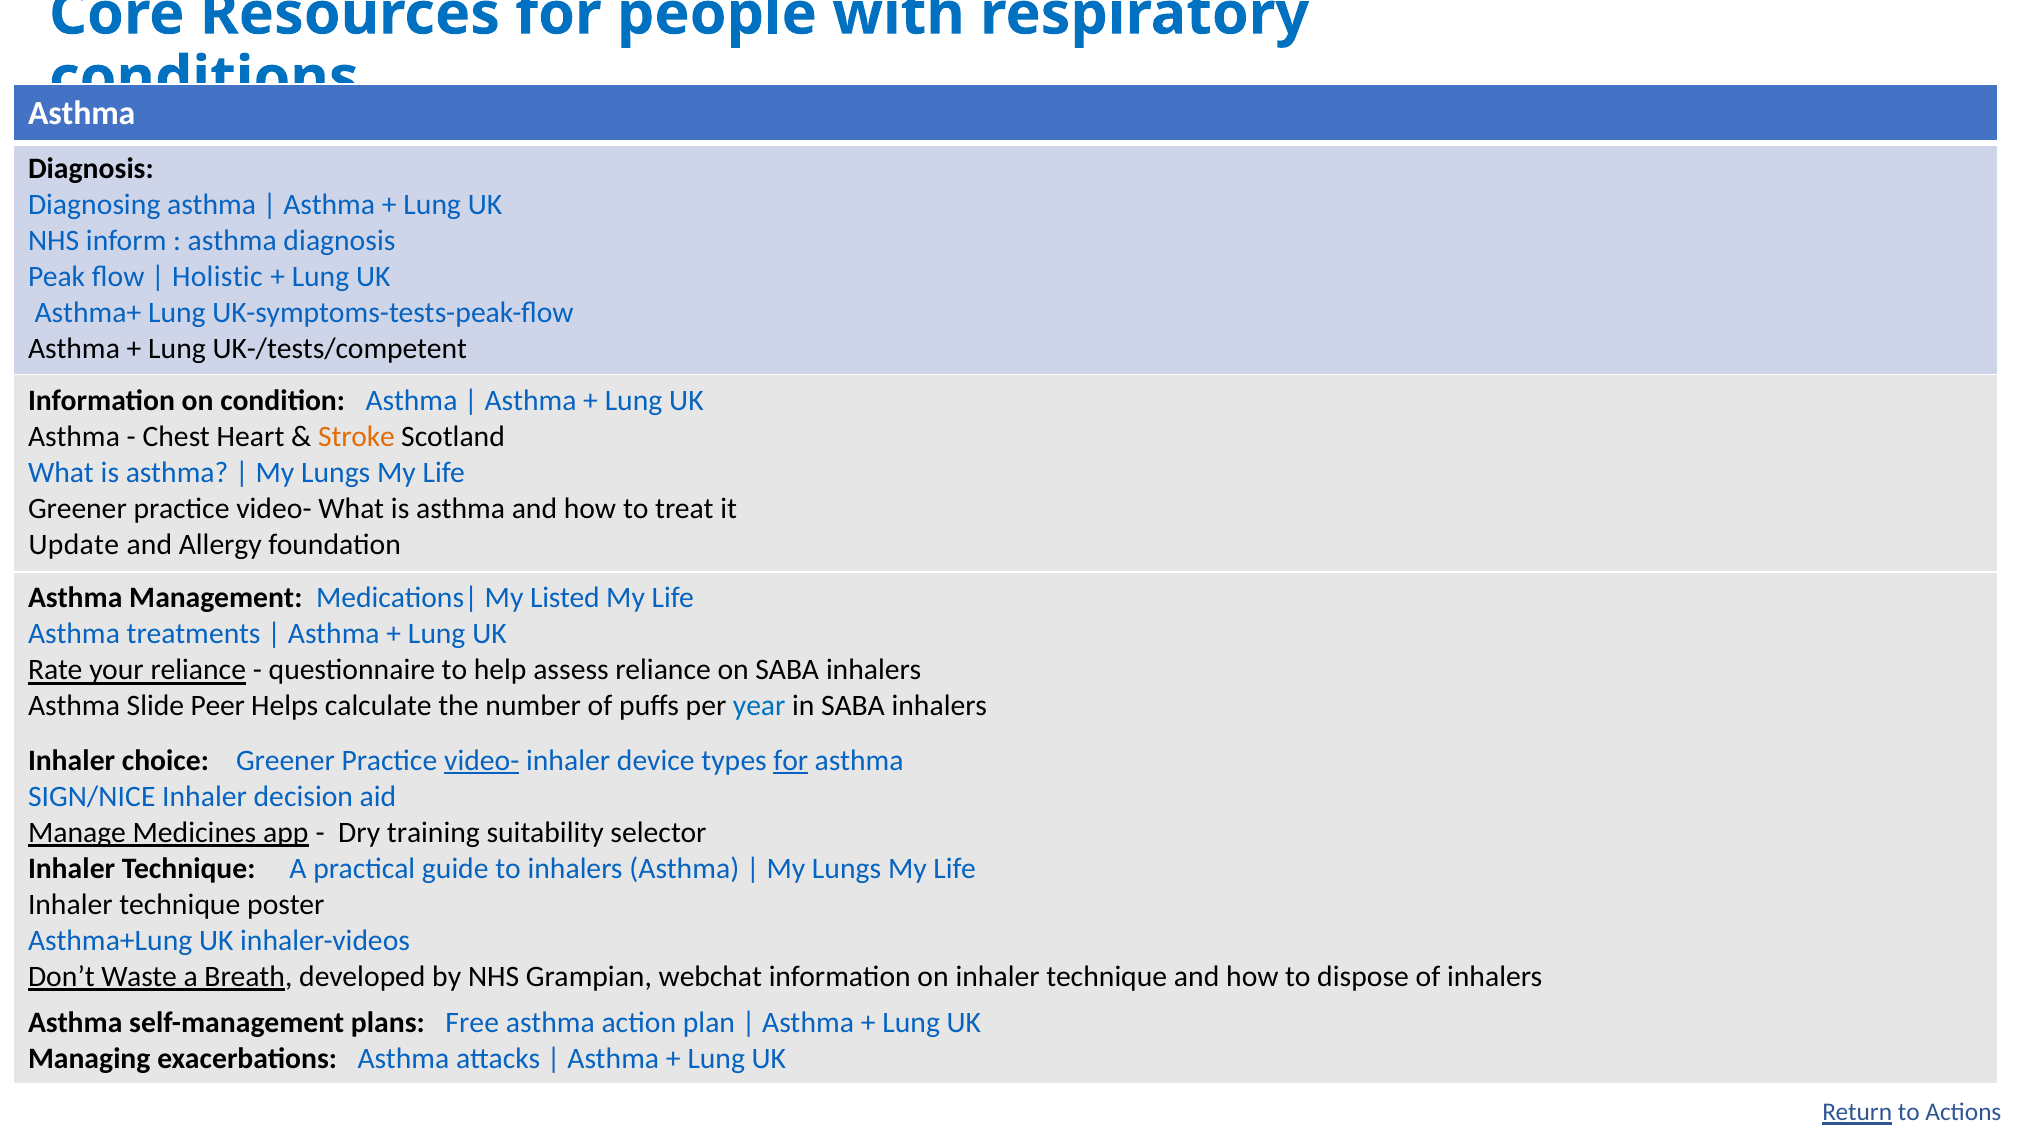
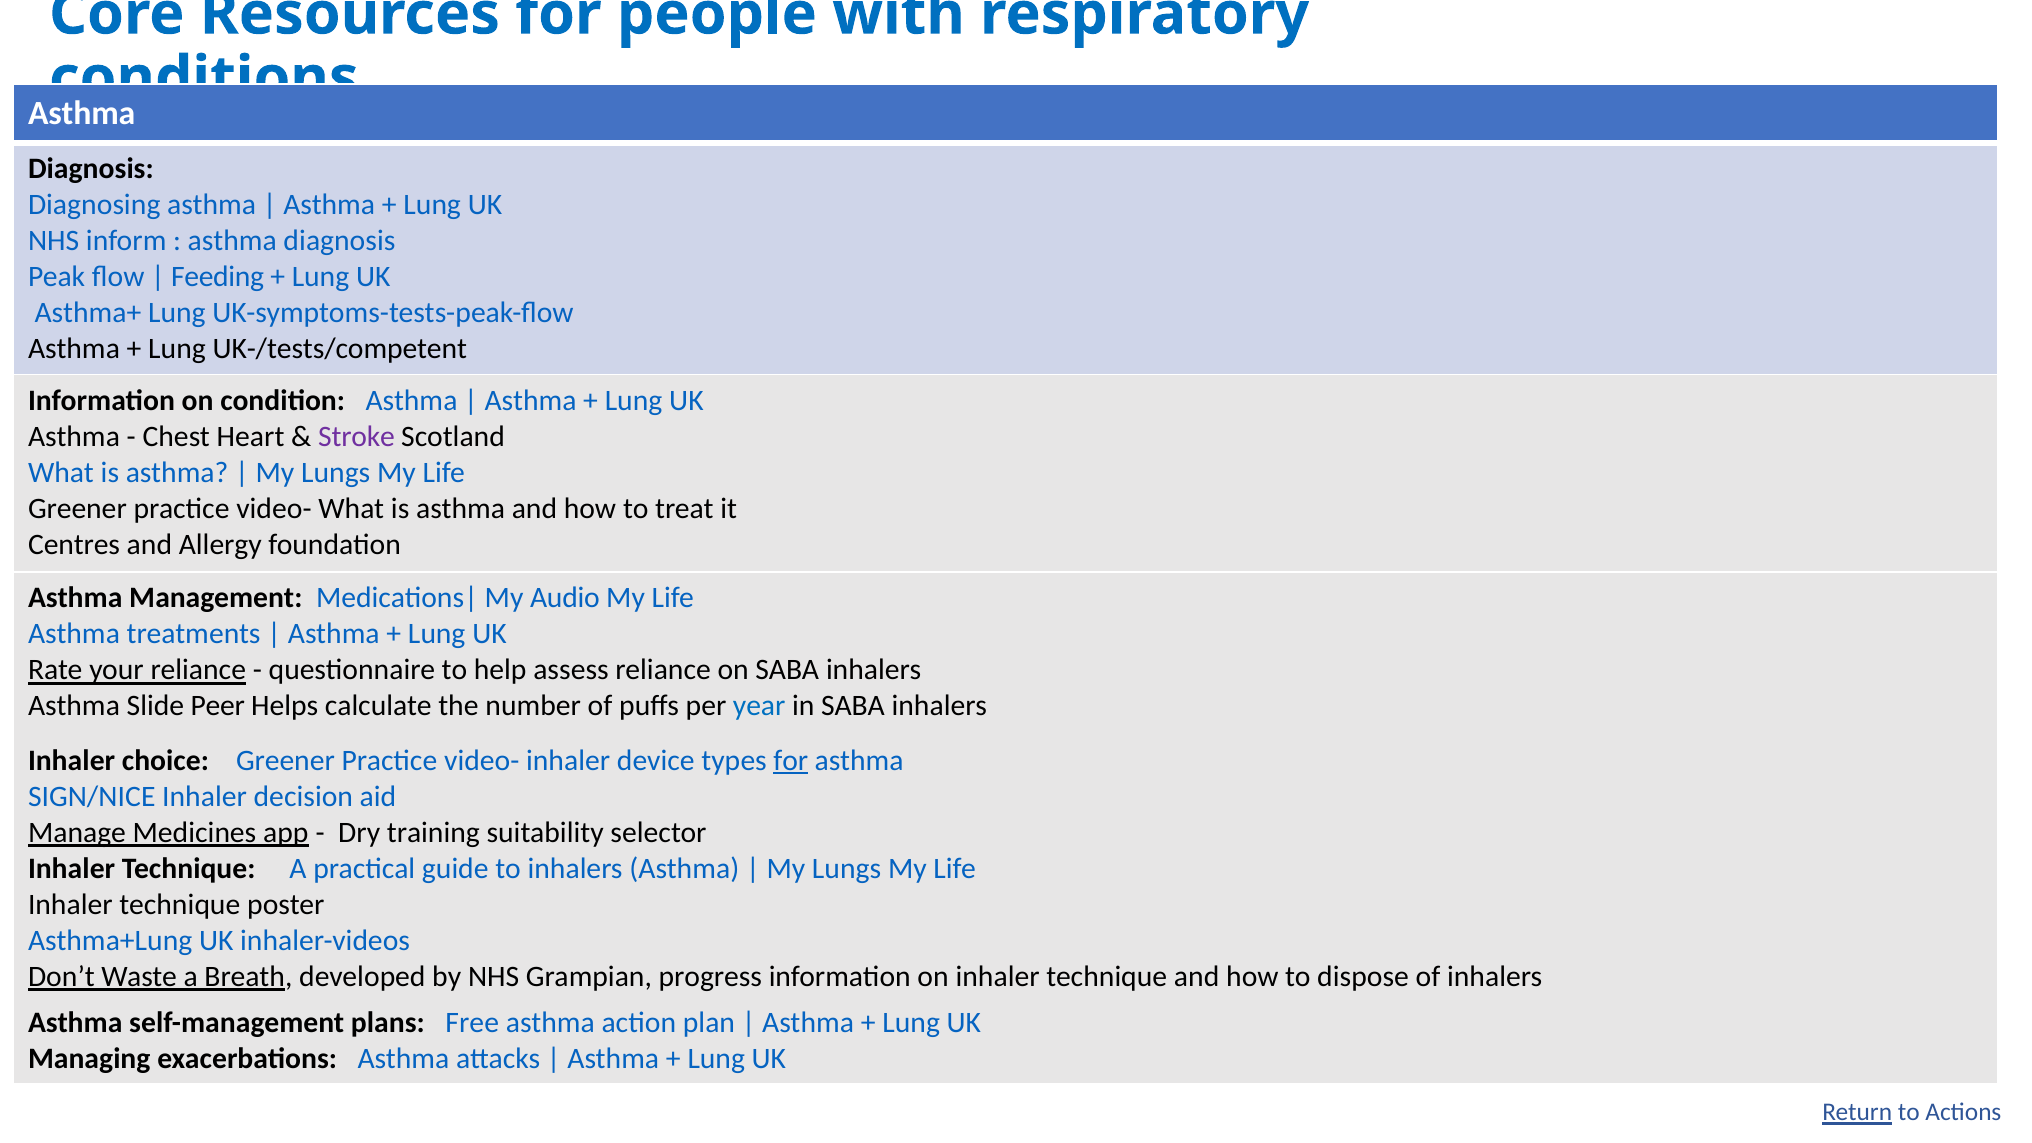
Holistic: Holistic -> Feeding (218, 277)
Stroke colour: orange -> purple (356, 437)
Update: Update -> Centres (74, 545)
Listed: Listed -> Audio (565, 598)
video- underline: present -> none (482, 760)
webchat: webchat -> progress (710, 977)
